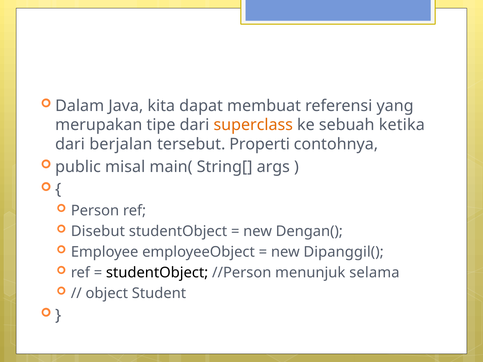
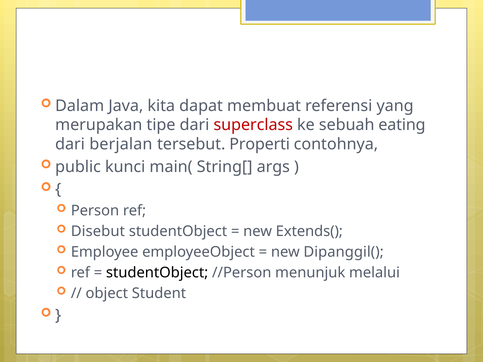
superclass colour: orange -> red (253, 125)
ketika: ketika -> eating (402, 125)
misal: misal -> kunci (125, 167)
Dengan(: Dengan( -> Extends( (309, 231)
selama: selama -> melalui (375, 273)
